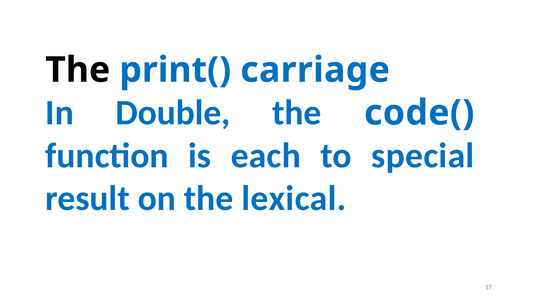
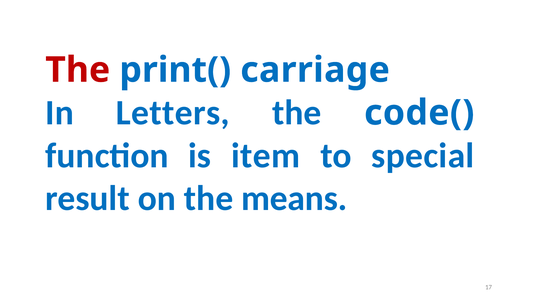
The colour: black -> red (78, 70)
Double: Double -> Letters (173, 113)
each: each -> item (266, 155)
lexical: lexical -> means (294, 198)
